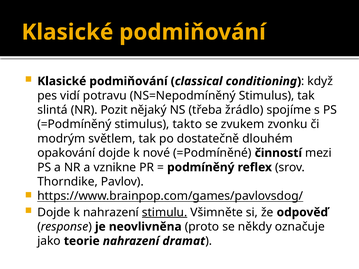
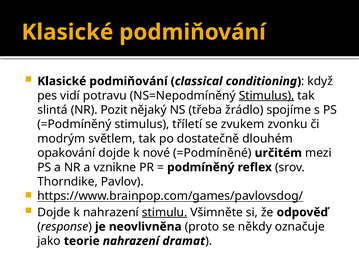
Stimulus underline: none -> present (267, 96)
takto: takto -> tříletí (187, 124)
činností: činností -> určitém (278, 153)
